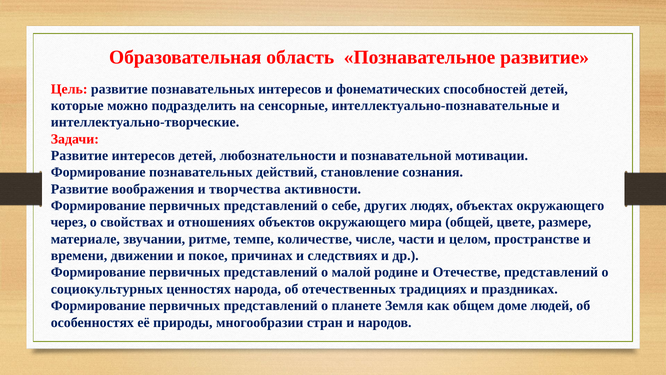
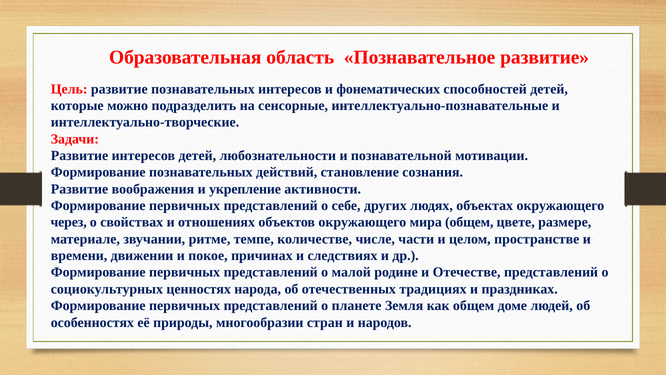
творчества: творчества -> укрепление (245, 189)
мира общей: общей -> общем (469, 222)
